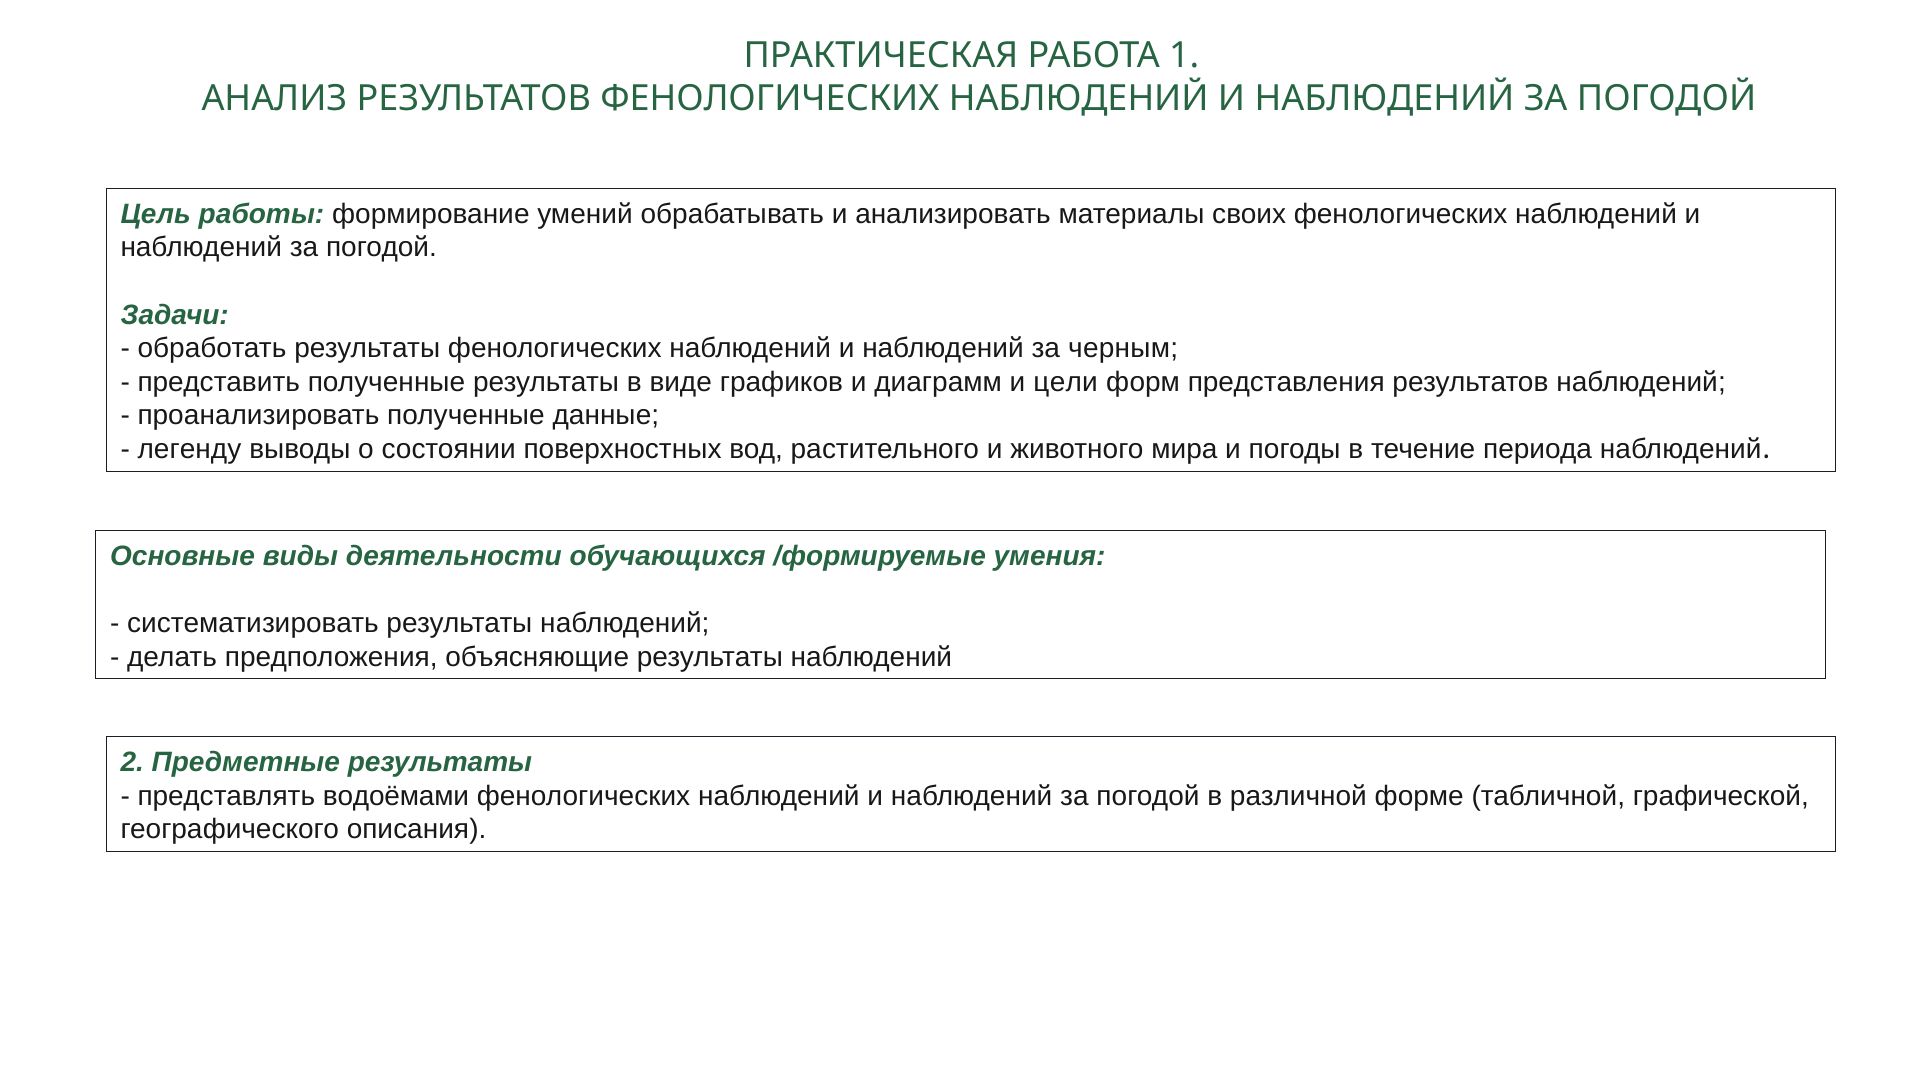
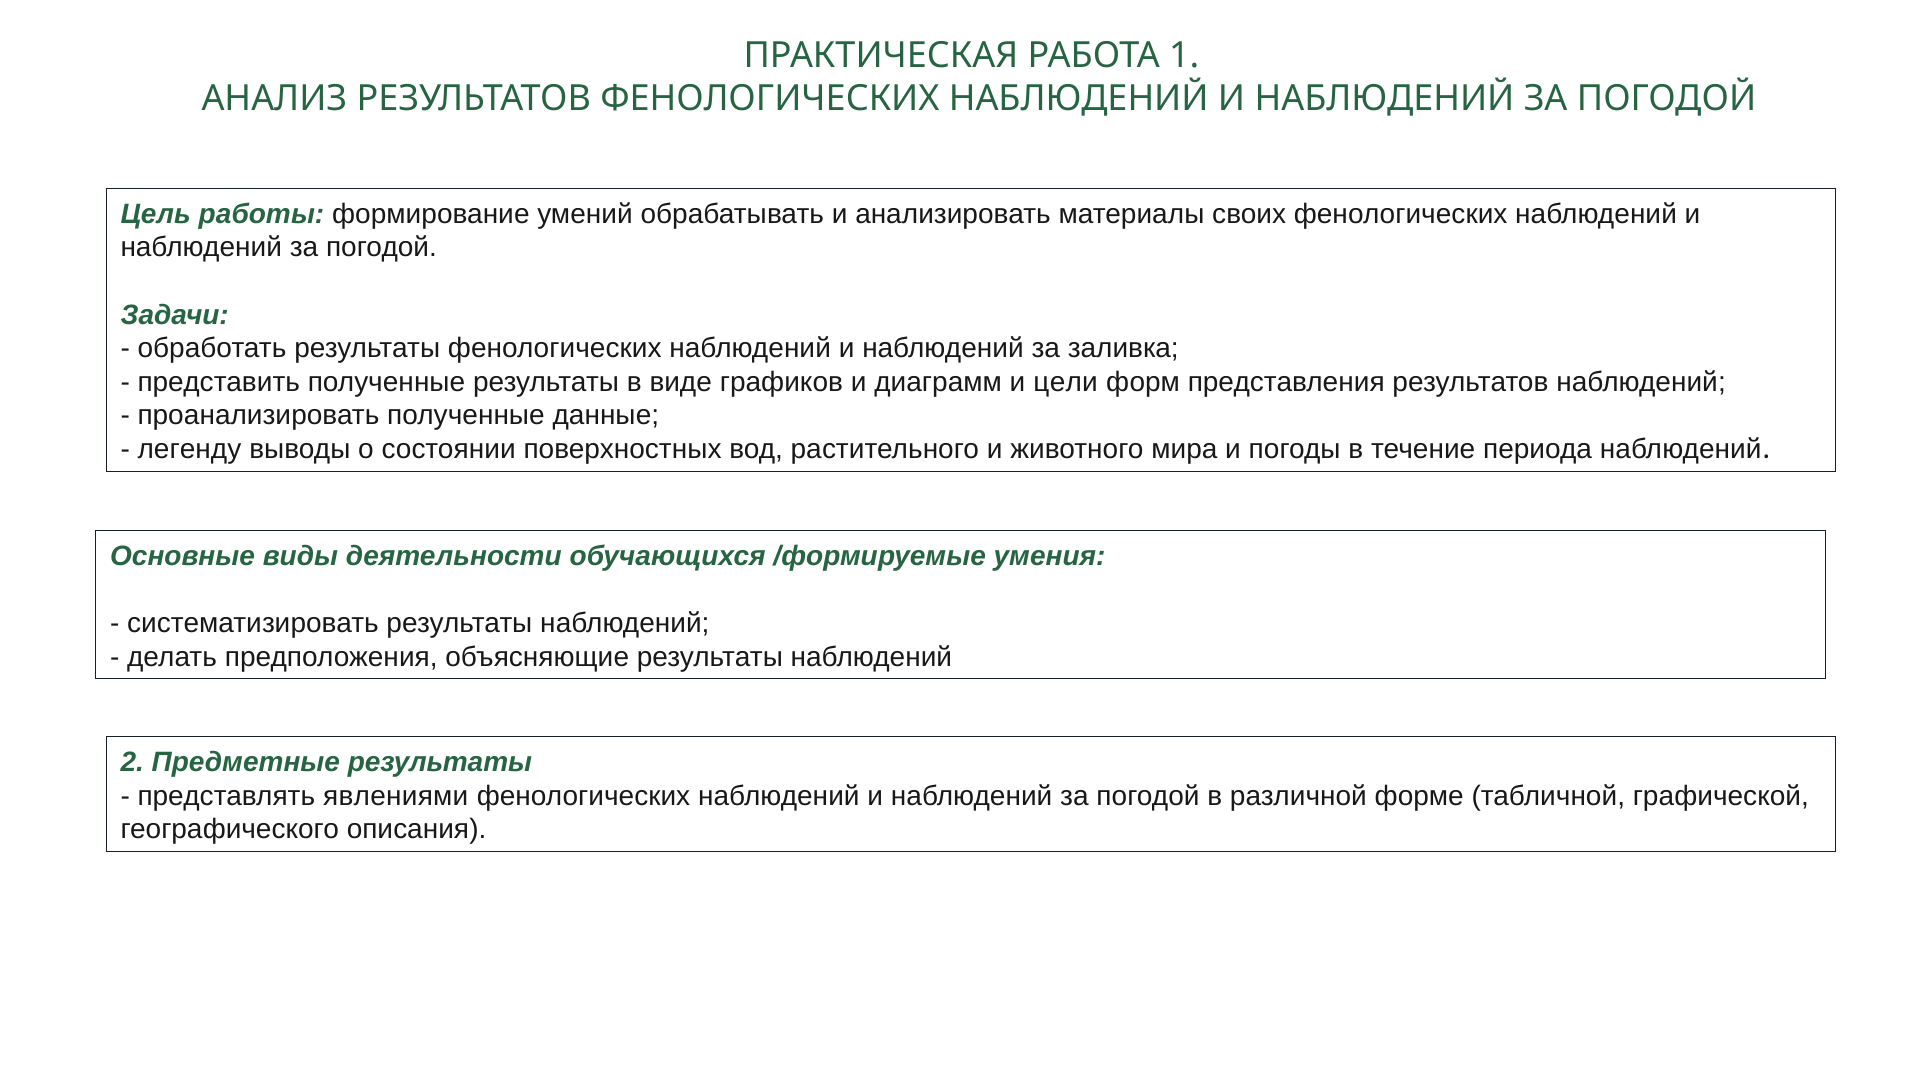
черным: черным -> заливка (1123, 348)
водоёмами: водоёмами -> явлениями (396, 796)
